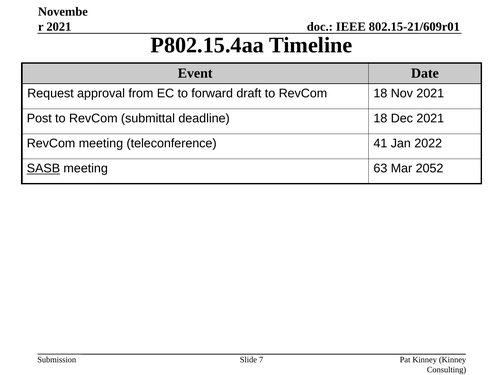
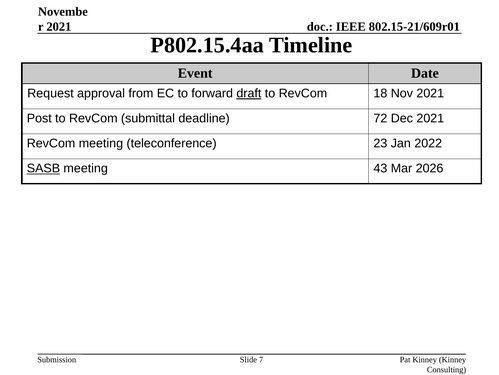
draft underline: none -> present (249, 93)
deadline 18: 18 -> 72 (380, 118)
41: 41 -> 23 (380, 143)
63: 63 -> 43 (380, 168)
2052: 2052 -> 2026 (430, 168)
